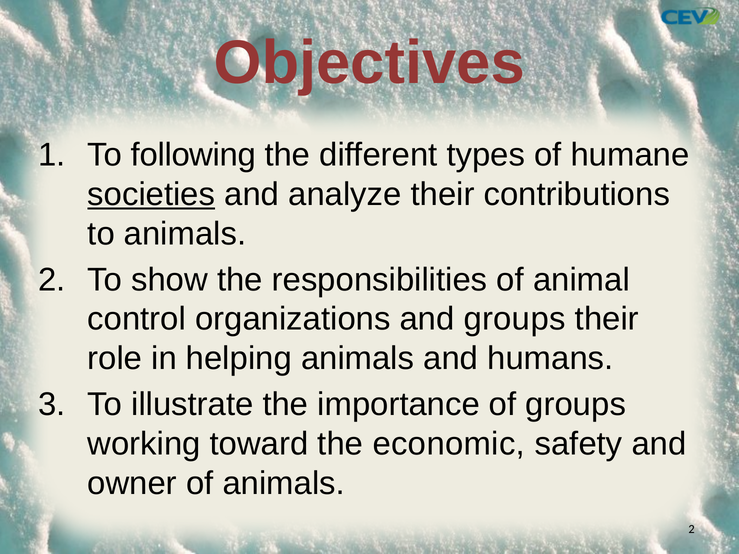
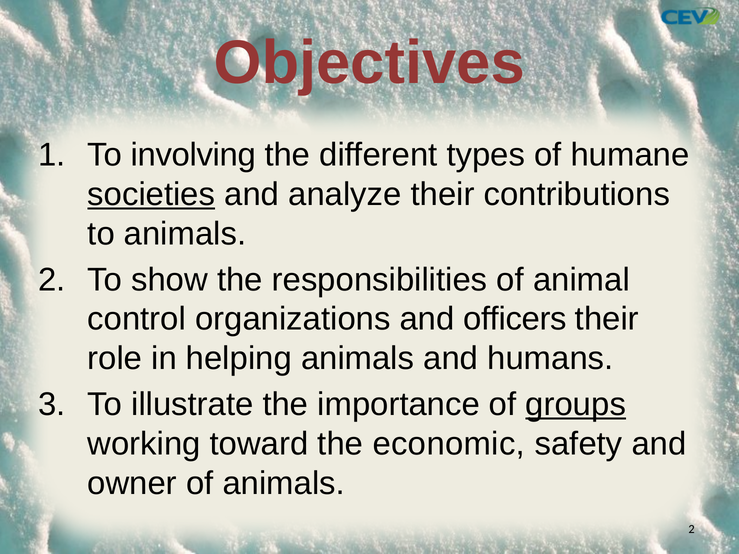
following: following -> involving (193, 155)
and groups: groups -> officers (515, 319)
groups underline: none -> present (576, 405)
